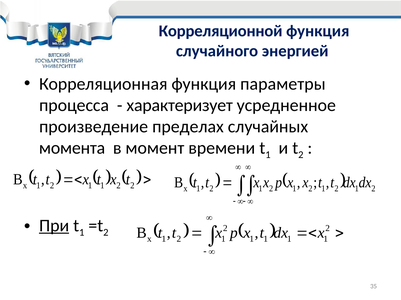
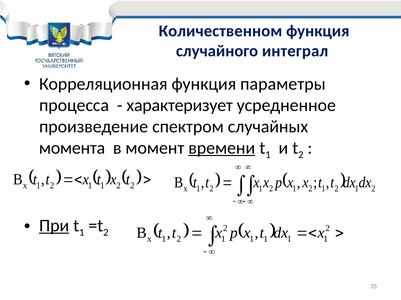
Корреляционной: Корреляционной -> Количественном (220, 31)
энергией: энергией -> интеграл (295, 51)
пределах: пределах -> спектром (188, 127)
времени underline: none -> present (222, 148)
